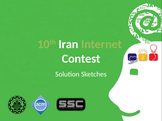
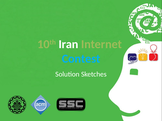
Contest colour: white -> light blue (81, 59)
